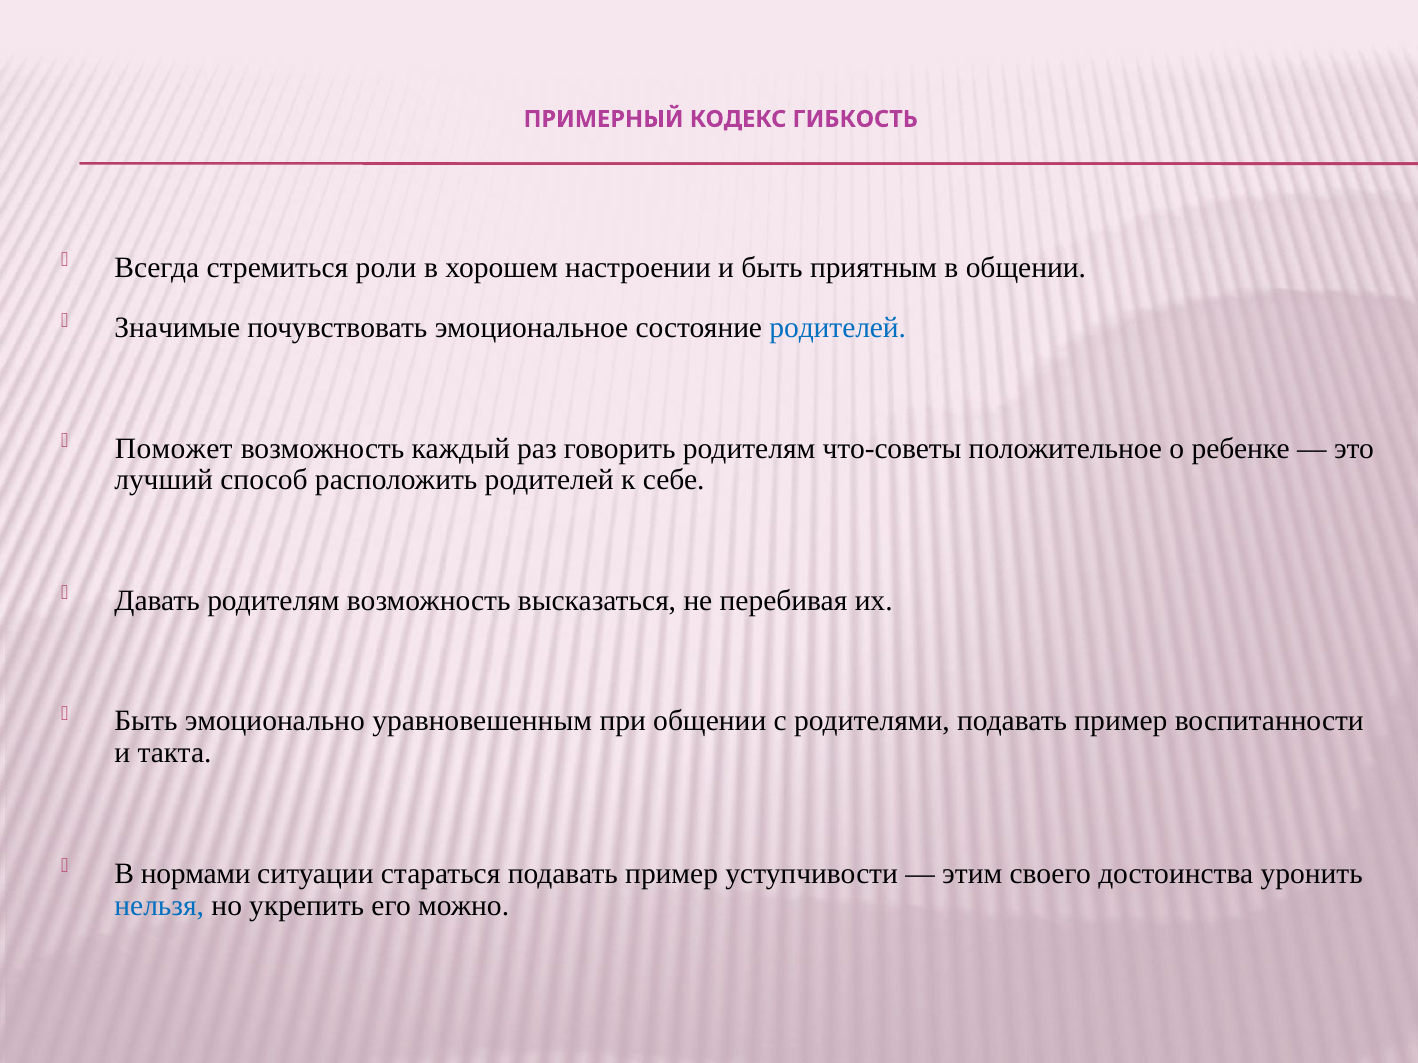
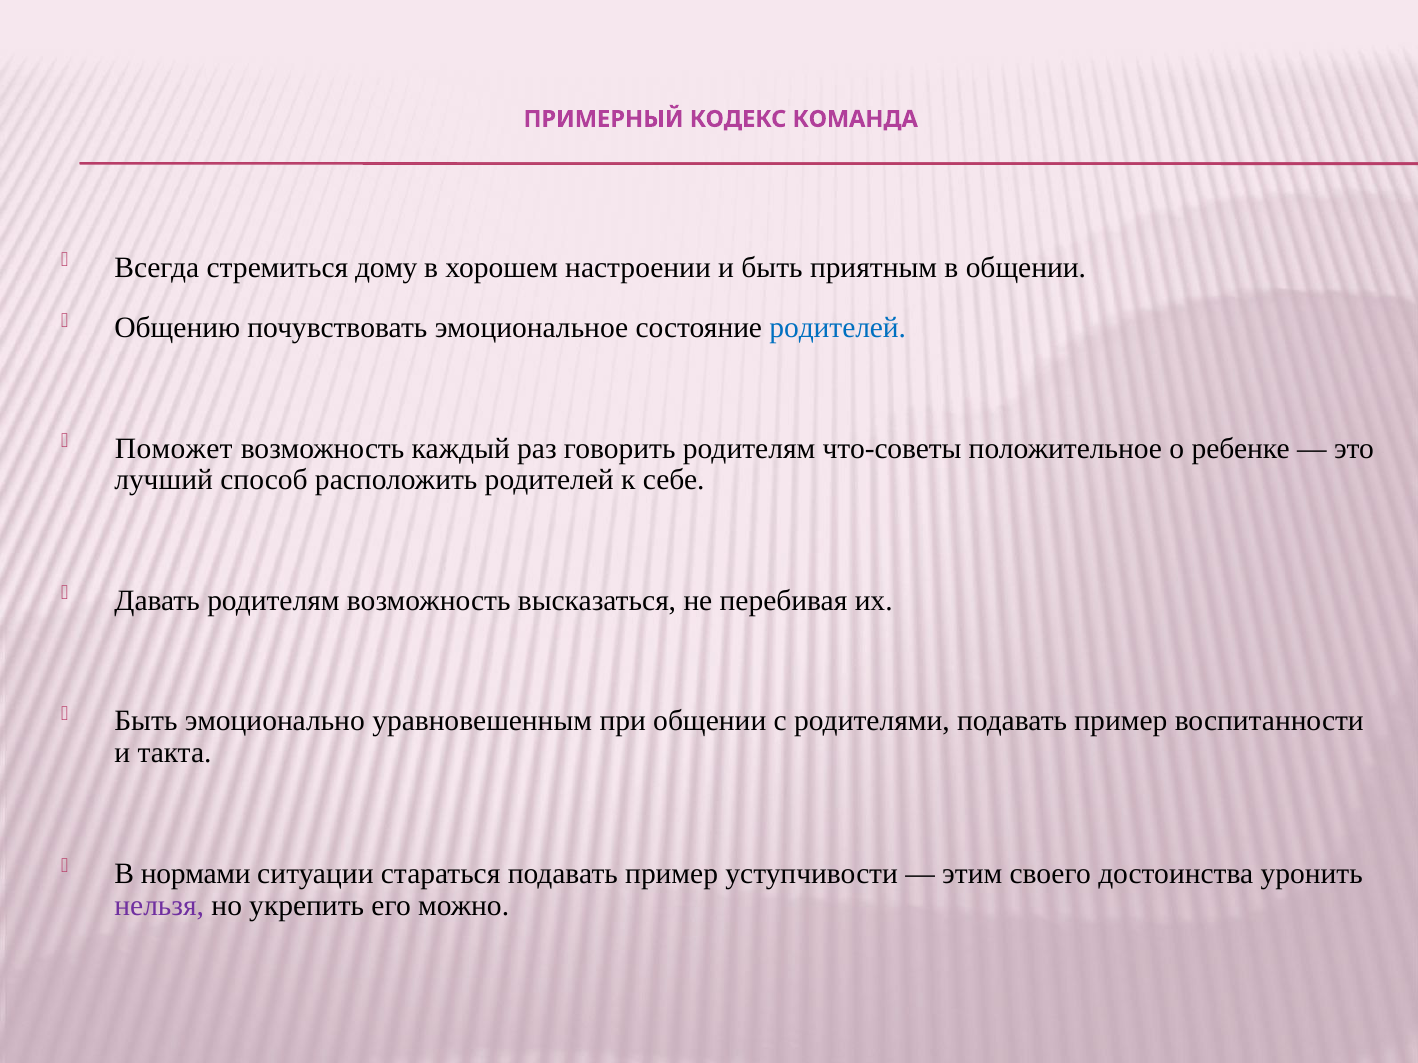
ГИБКОСТЬ: ГИБКОСТЬ -> КОМАНДА (855, 119)
роли: роли -> дому (386, 268)
Значимые: Значимые -> Общению (177, 328)
нельзя colour: blue -> purple (159, 906)
